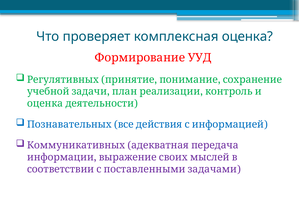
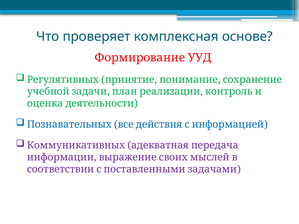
оценка: оценка -> основе (247, 37)
